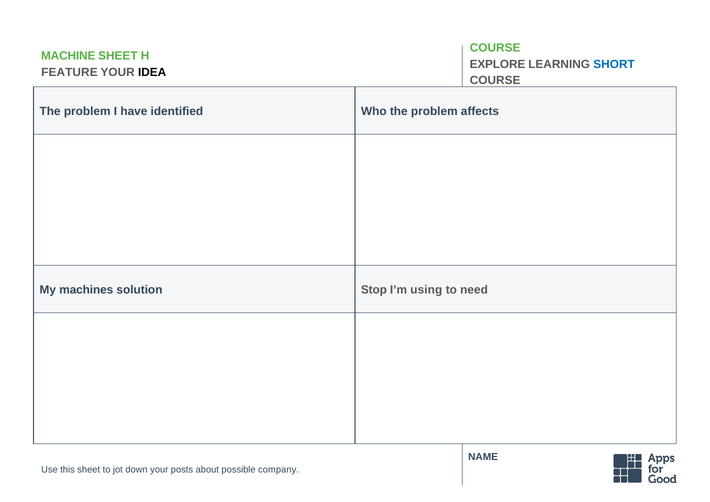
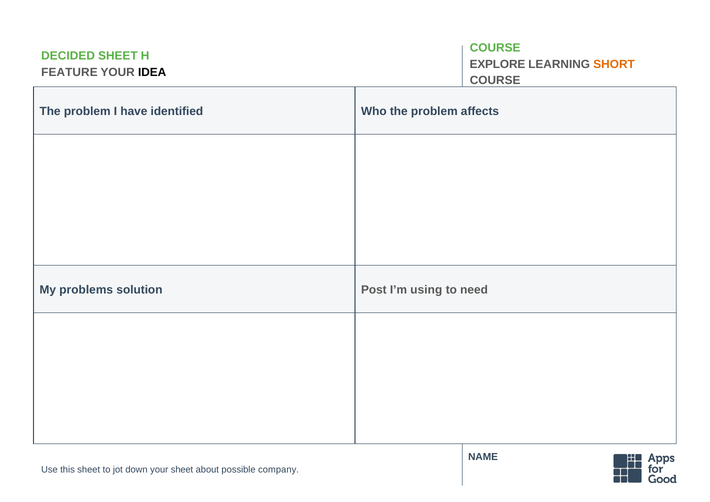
MACHINE: MACHINE -> DECIDED (68, 56)
SHORT colour: blue -> orange (614, 64)
machines: machines -> problems (86, 290)
Stop: Stop -> Post (374, 290)
your posts: posts -> sheet (182, 470)
